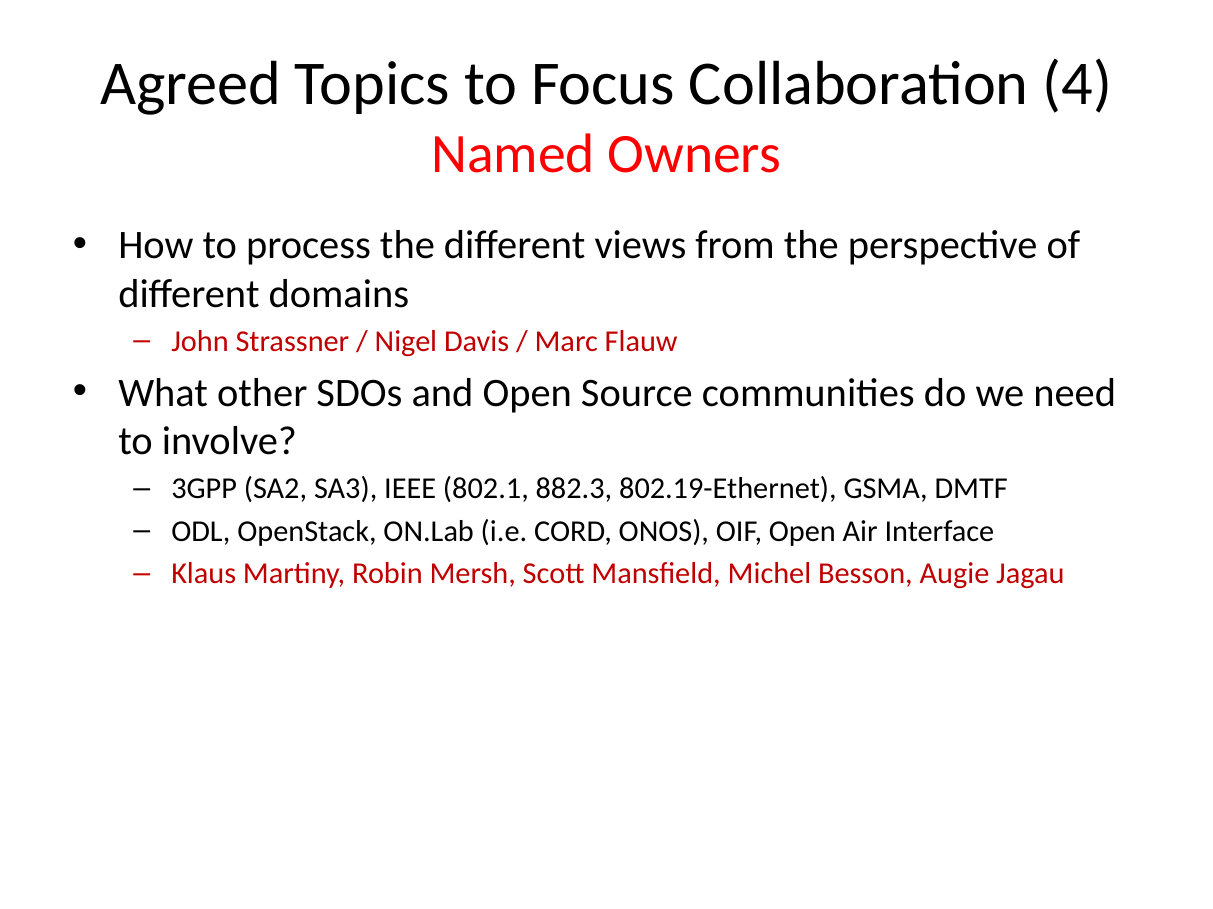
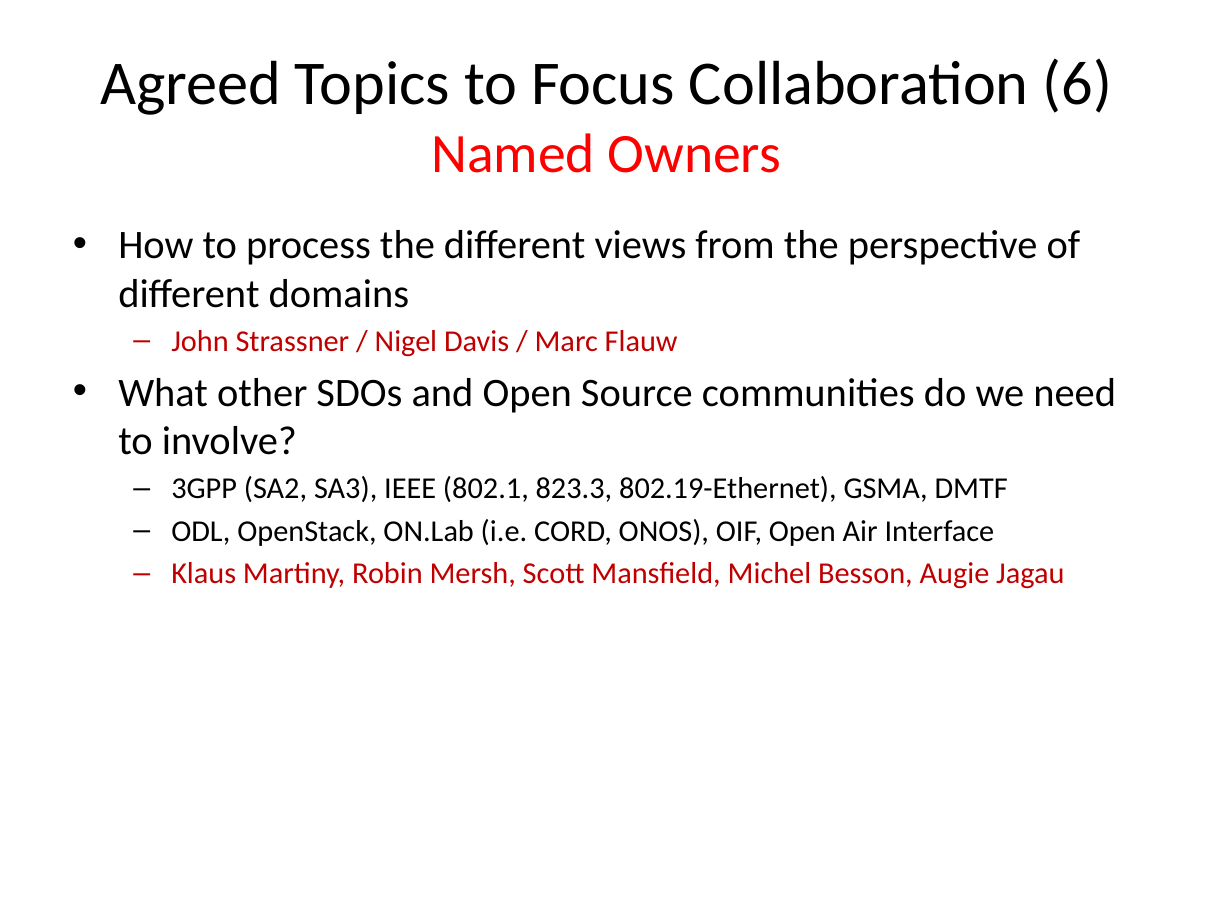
4: 4 -> 6 (1077, 84)
882.3: 882.3 -> 823.3 (574, 489)
